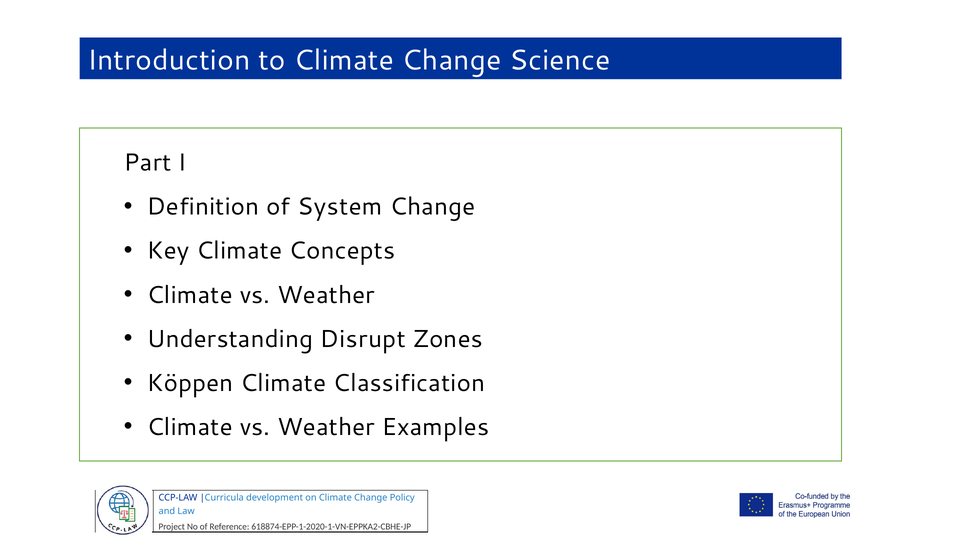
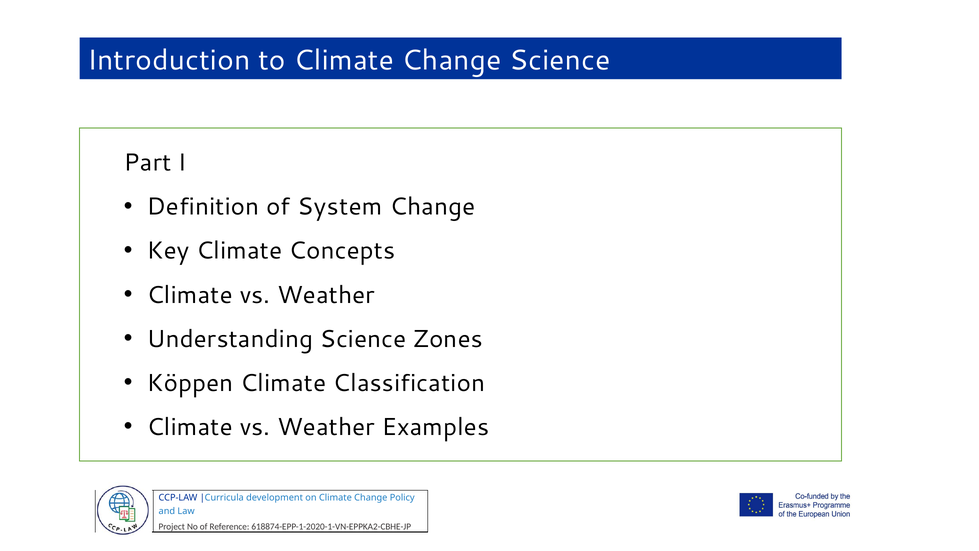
Understanding Disrupt: Disrupt -> Science (363, 339)
